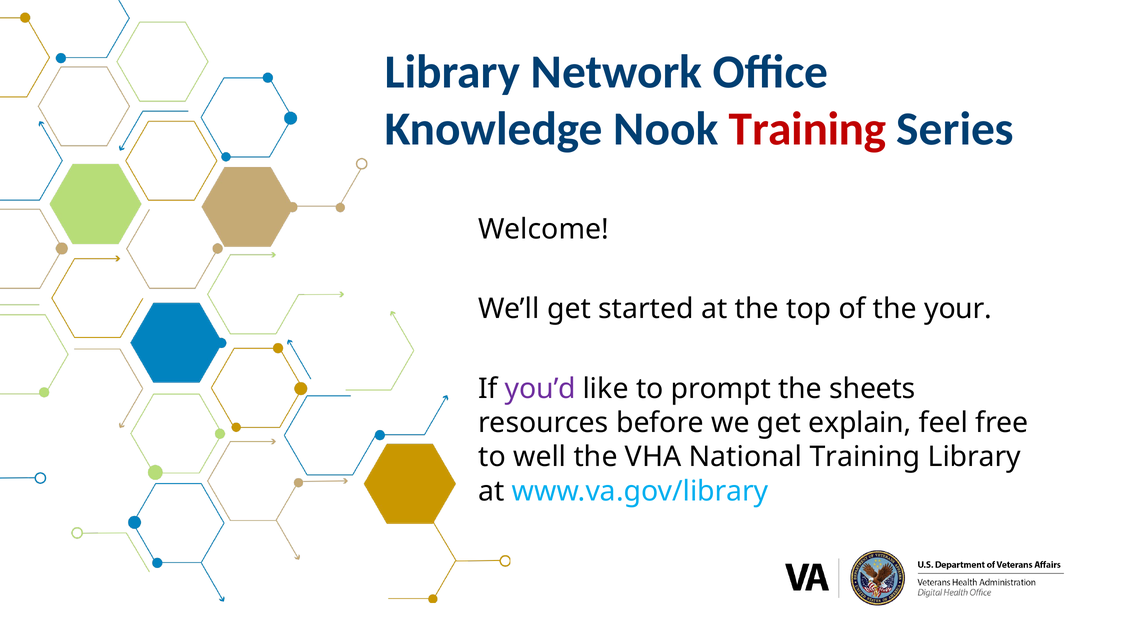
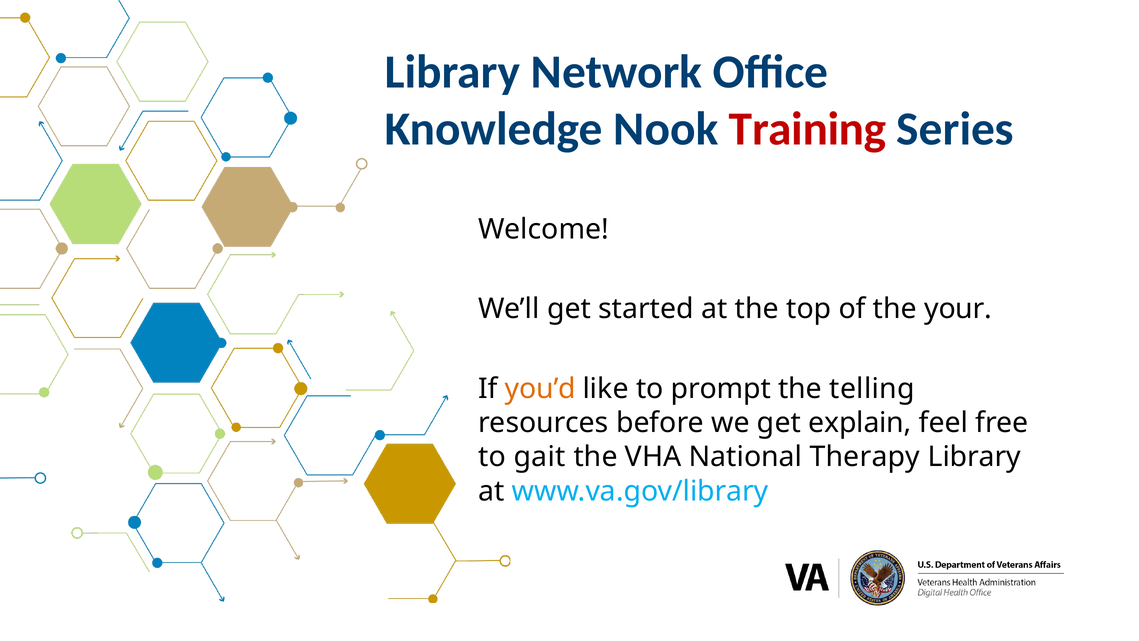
you’d colour: purple -> orange (540, 389)
sheets: sheets -> telling (872, 389)
well: well -> gait (540, 457)
National Training: Training -> Therapy (865, 457)
